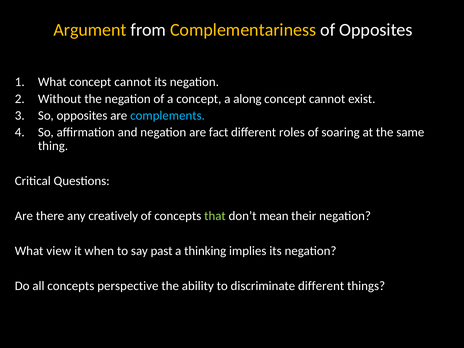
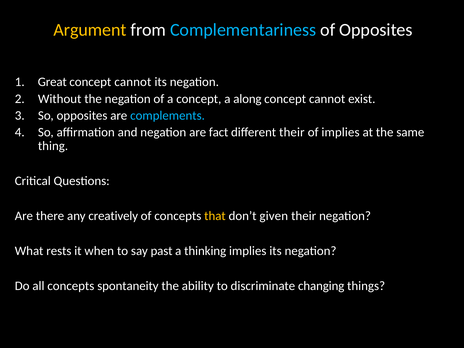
Complementariness colour: yellow -> light blue (243, 30)
What: What -> Great (52, 82)
different roles: roles -> their (292, 132)
of soaring: soaring -> implies (340, 132)
that colour: light green -> yellow (215, 216)
mean: mean -> given (274, 216)
view: view -> rests (59, 251)
perspective: perspective -> spontaneity (128, 286)
discriminate different: different -> changing (321, 286)
